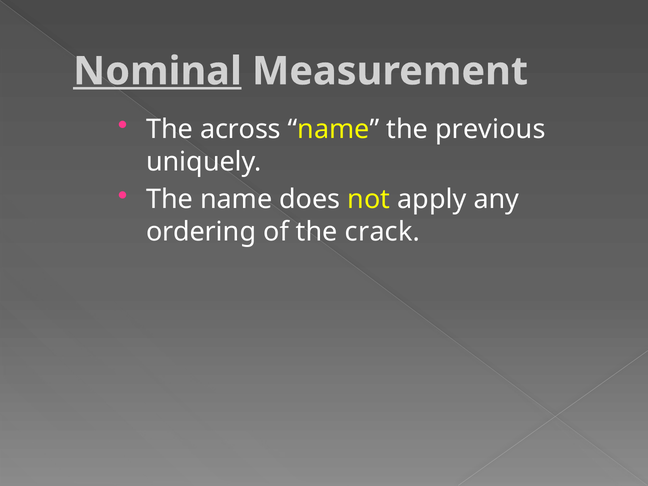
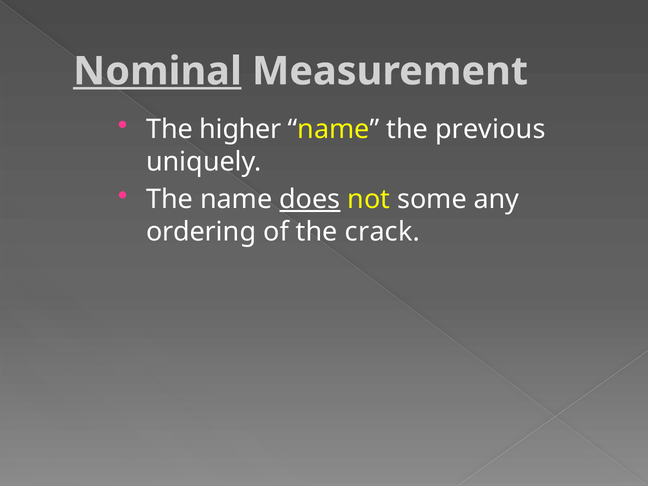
across: across -> higher (240, 129)
does underline: none -> present (310, 199)
apply: apply -> some (432, 199)
